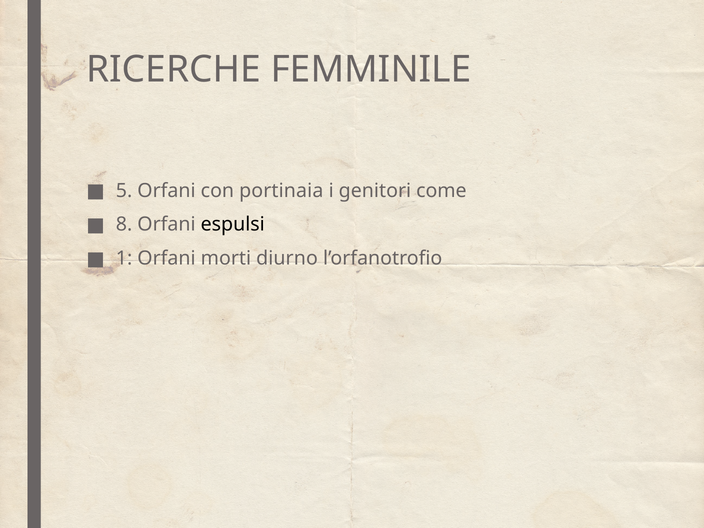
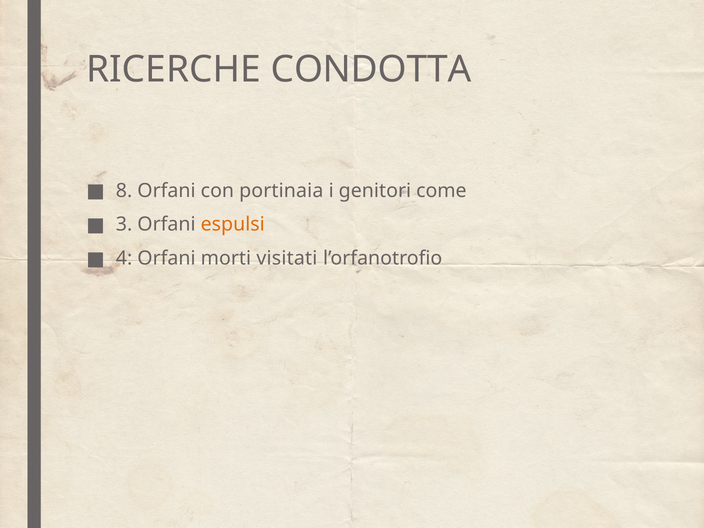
FEMMINILE: FEMMINILE -> CONDOTTA (371, 69)
5: 5 -> 8 (124, 191)
8: 8 -> 3 (124, 225)
espulsi colour: black -> orange (233, 225)
1: 1 -> 4 (124, 258)
diurno: diurno -> visitati (287, 258)
